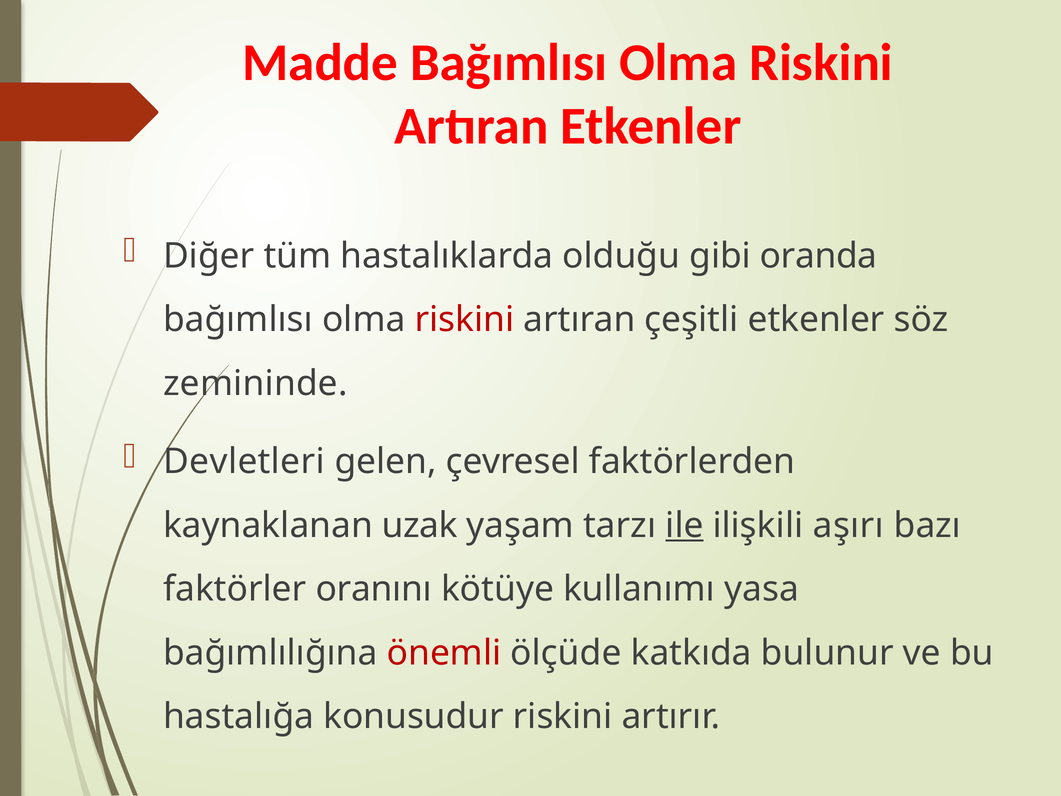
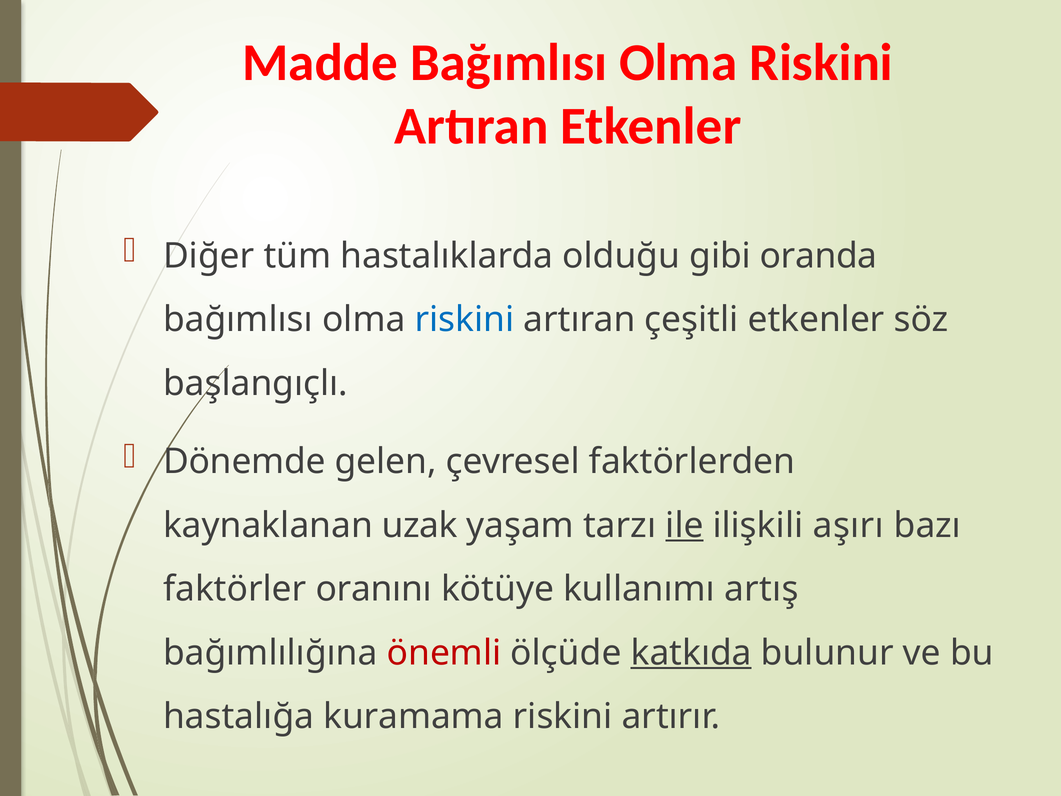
riskini colour: red -> blue (465, 320)
zemininde: zemininde -> başlangıçlı (255, 383)
Devletleri: Devletleri -> Dönemde (244, 462)
yasa: yasa -> artış (762, 589)
katkıda underline: none -> present (691, 653)
konusudur: konusudur -> kuramama (414, 716)
